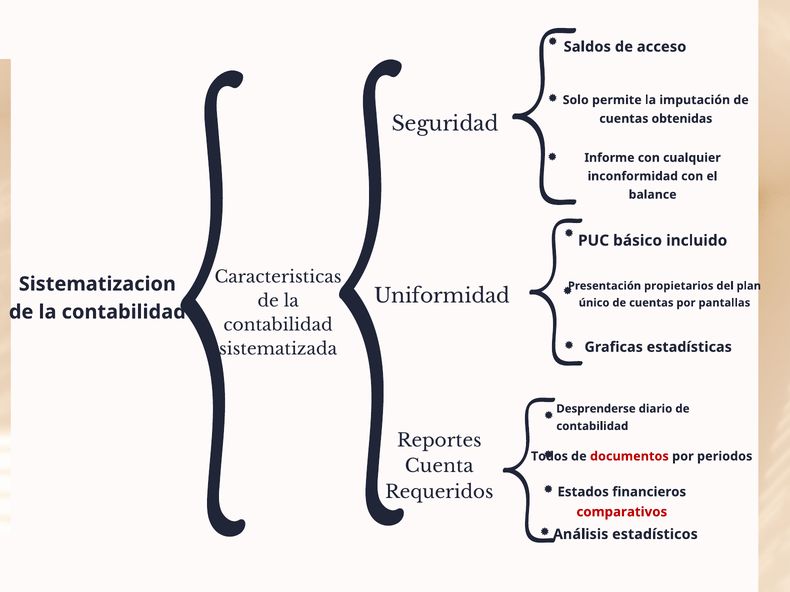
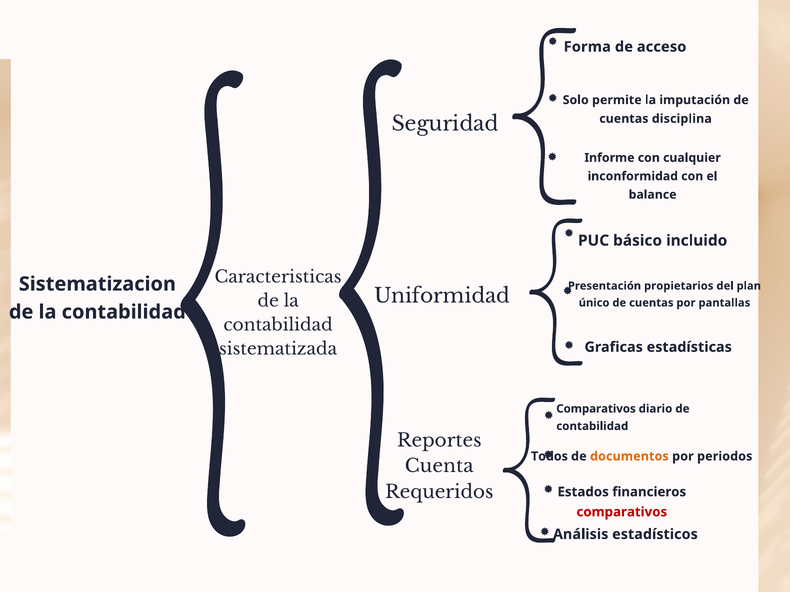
Saldos: Saldos -> Forma (587, 47)
obtenidas: obtenidas -> disciplina (682, 119)
Desprenderse: Desprenderse -> Comparativos (596, 409)
documentos colour: red -> orange (629, 457)
